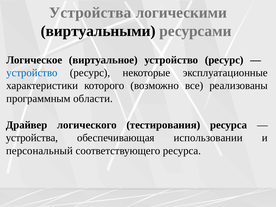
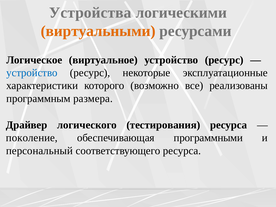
виртуальными colour: black -> orange (98, 31)
области: области -> размера (93, 99)
устройства: устройства -> поколение (32, 138)
использовании: использовании -> программными (208, 138)
